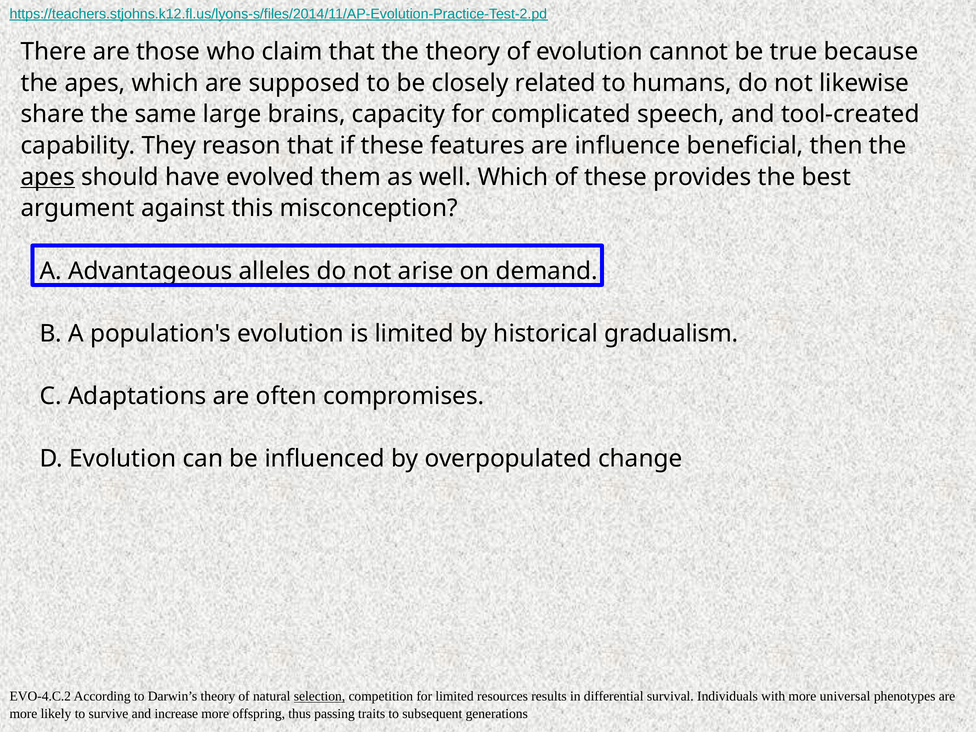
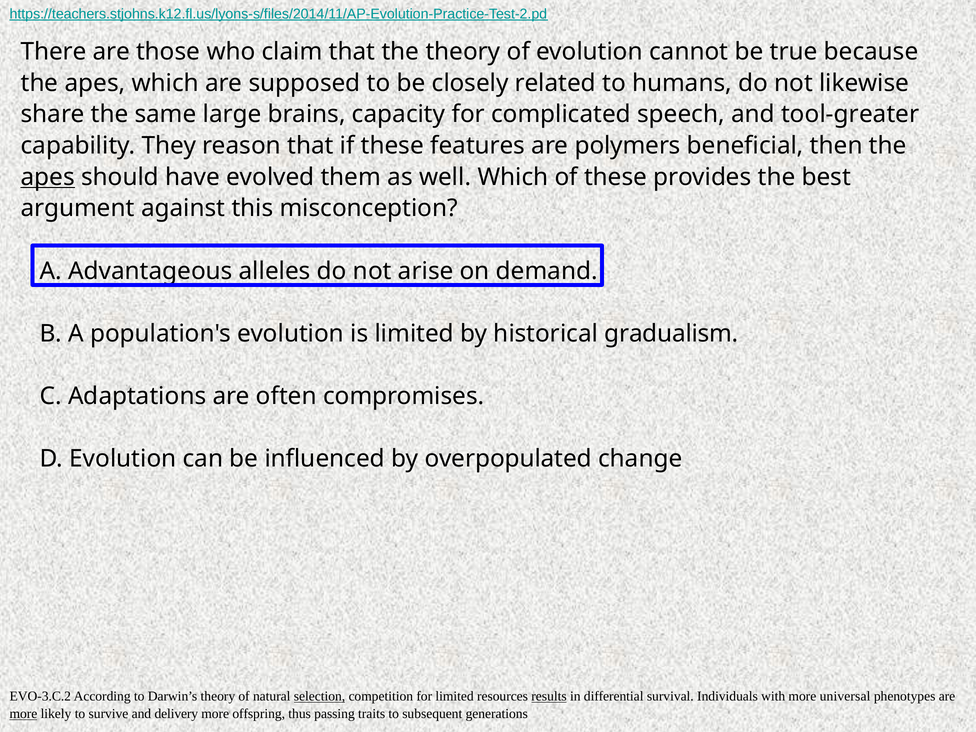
tool-created: tool-created -> tool-greater (850, 114)
influence: influence -> polymers (628, 146)
EVO-4.C.2: EVO-4.C.2 -> EVO-3.C.2 (40, 696)
results underline: none -> present (549, 696)
more underline: none -> present (23, 714)
increase: increase -> delivery (176, 714)
